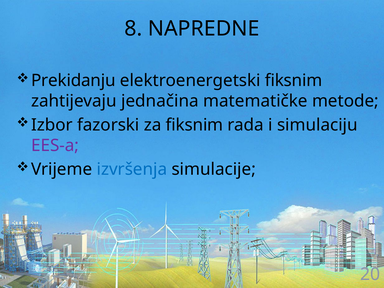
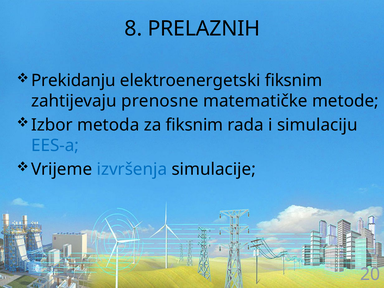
NAPREDNE: NAPREDNE -> PRELAZNIH (204, 29)
jednačina: jednačina -> prenosne (160, 101)
fazorski: fazorski -> metoda (108, 125)
EES-a colour: purple -> blue (55, 145)
